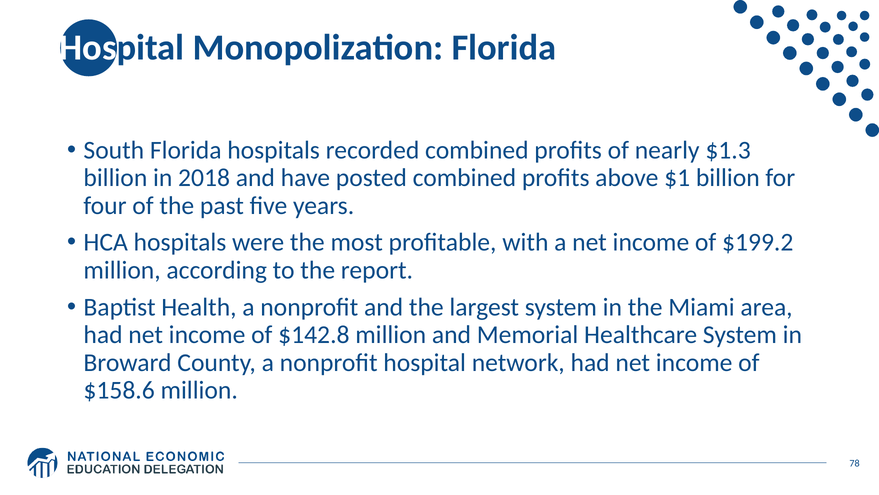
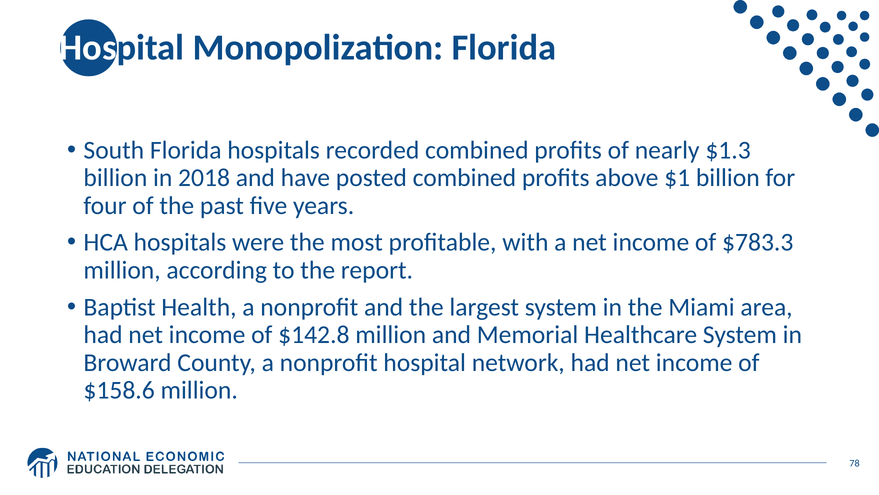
$199.2: $199.2 -> $783.3 (758, 242)
